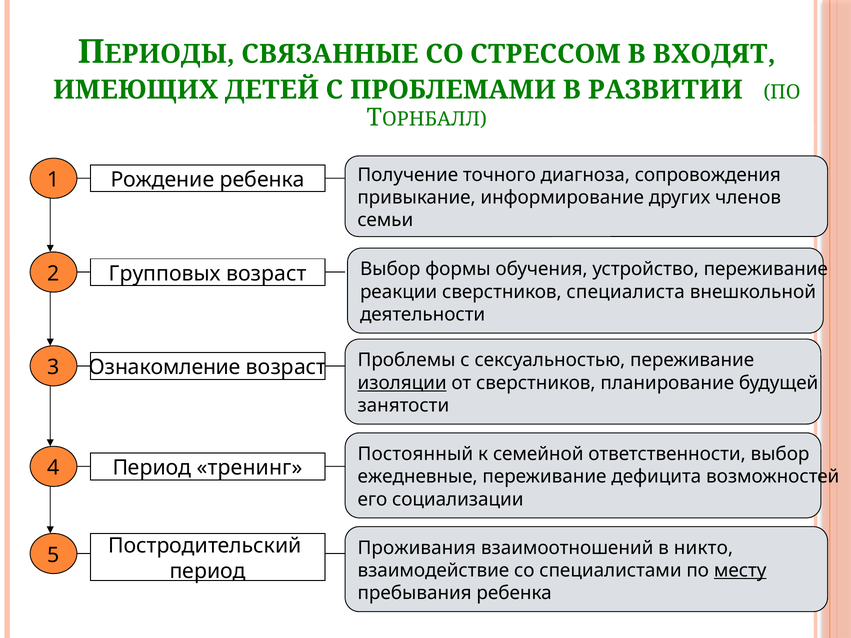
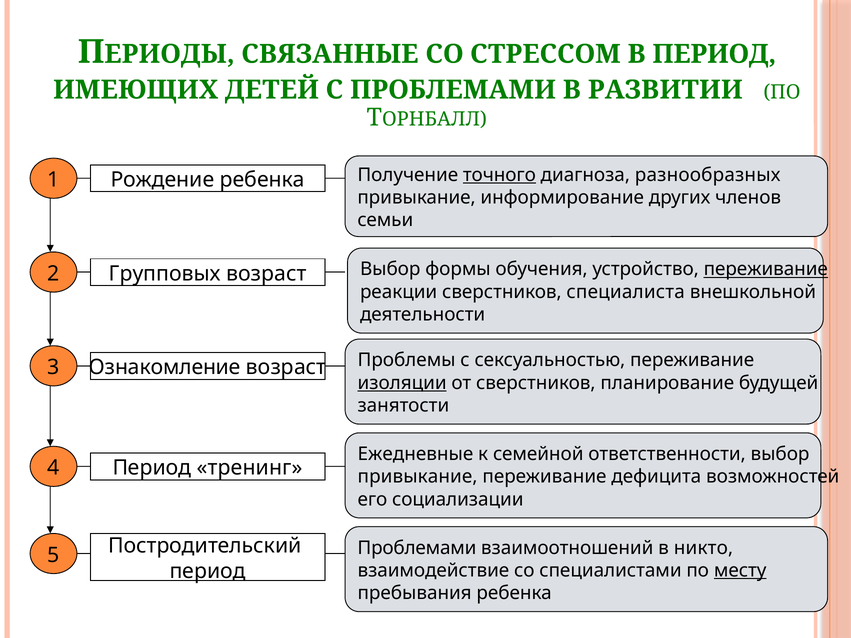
В ВХОДЯТ: ВХОДЯТ -> ПЕРИОД (714, 54)
точного underline: none -> present (499, 175)
сопровождения: сопровождения -> разнообразных (708, 175)
переживание underline: none -> present (766, 269)
Постоянный: Постоянный -> Ежедневные (415, 454)
ежедневные: ежедневные -> привыкание (418, 477)
Проживания: Проживания -> Проблемами (417, 548)
